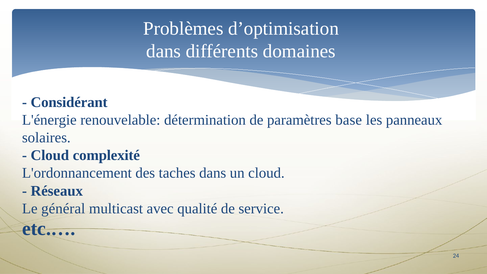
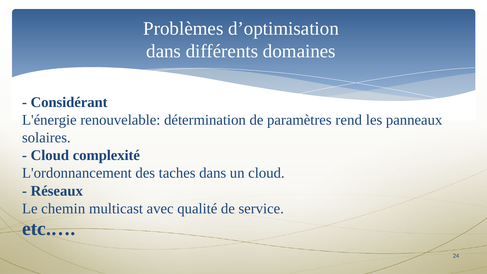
base: base -> rend (349, 120)
général: général -> chemin (63, 208)
